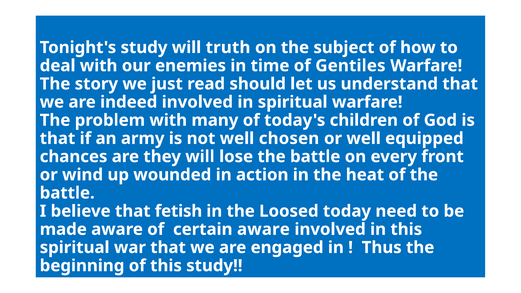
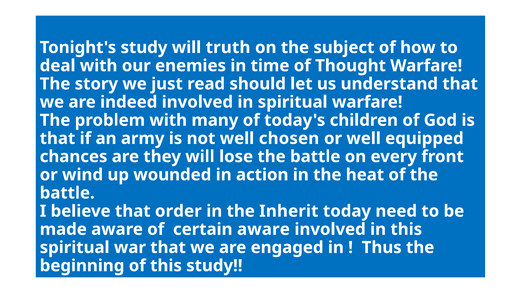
Gentiles: Gentiles -> Thought (351, 66)
fetish: fetish -> order (178, 211)
Loosed: Loosed -> Inherit (289, 211)
